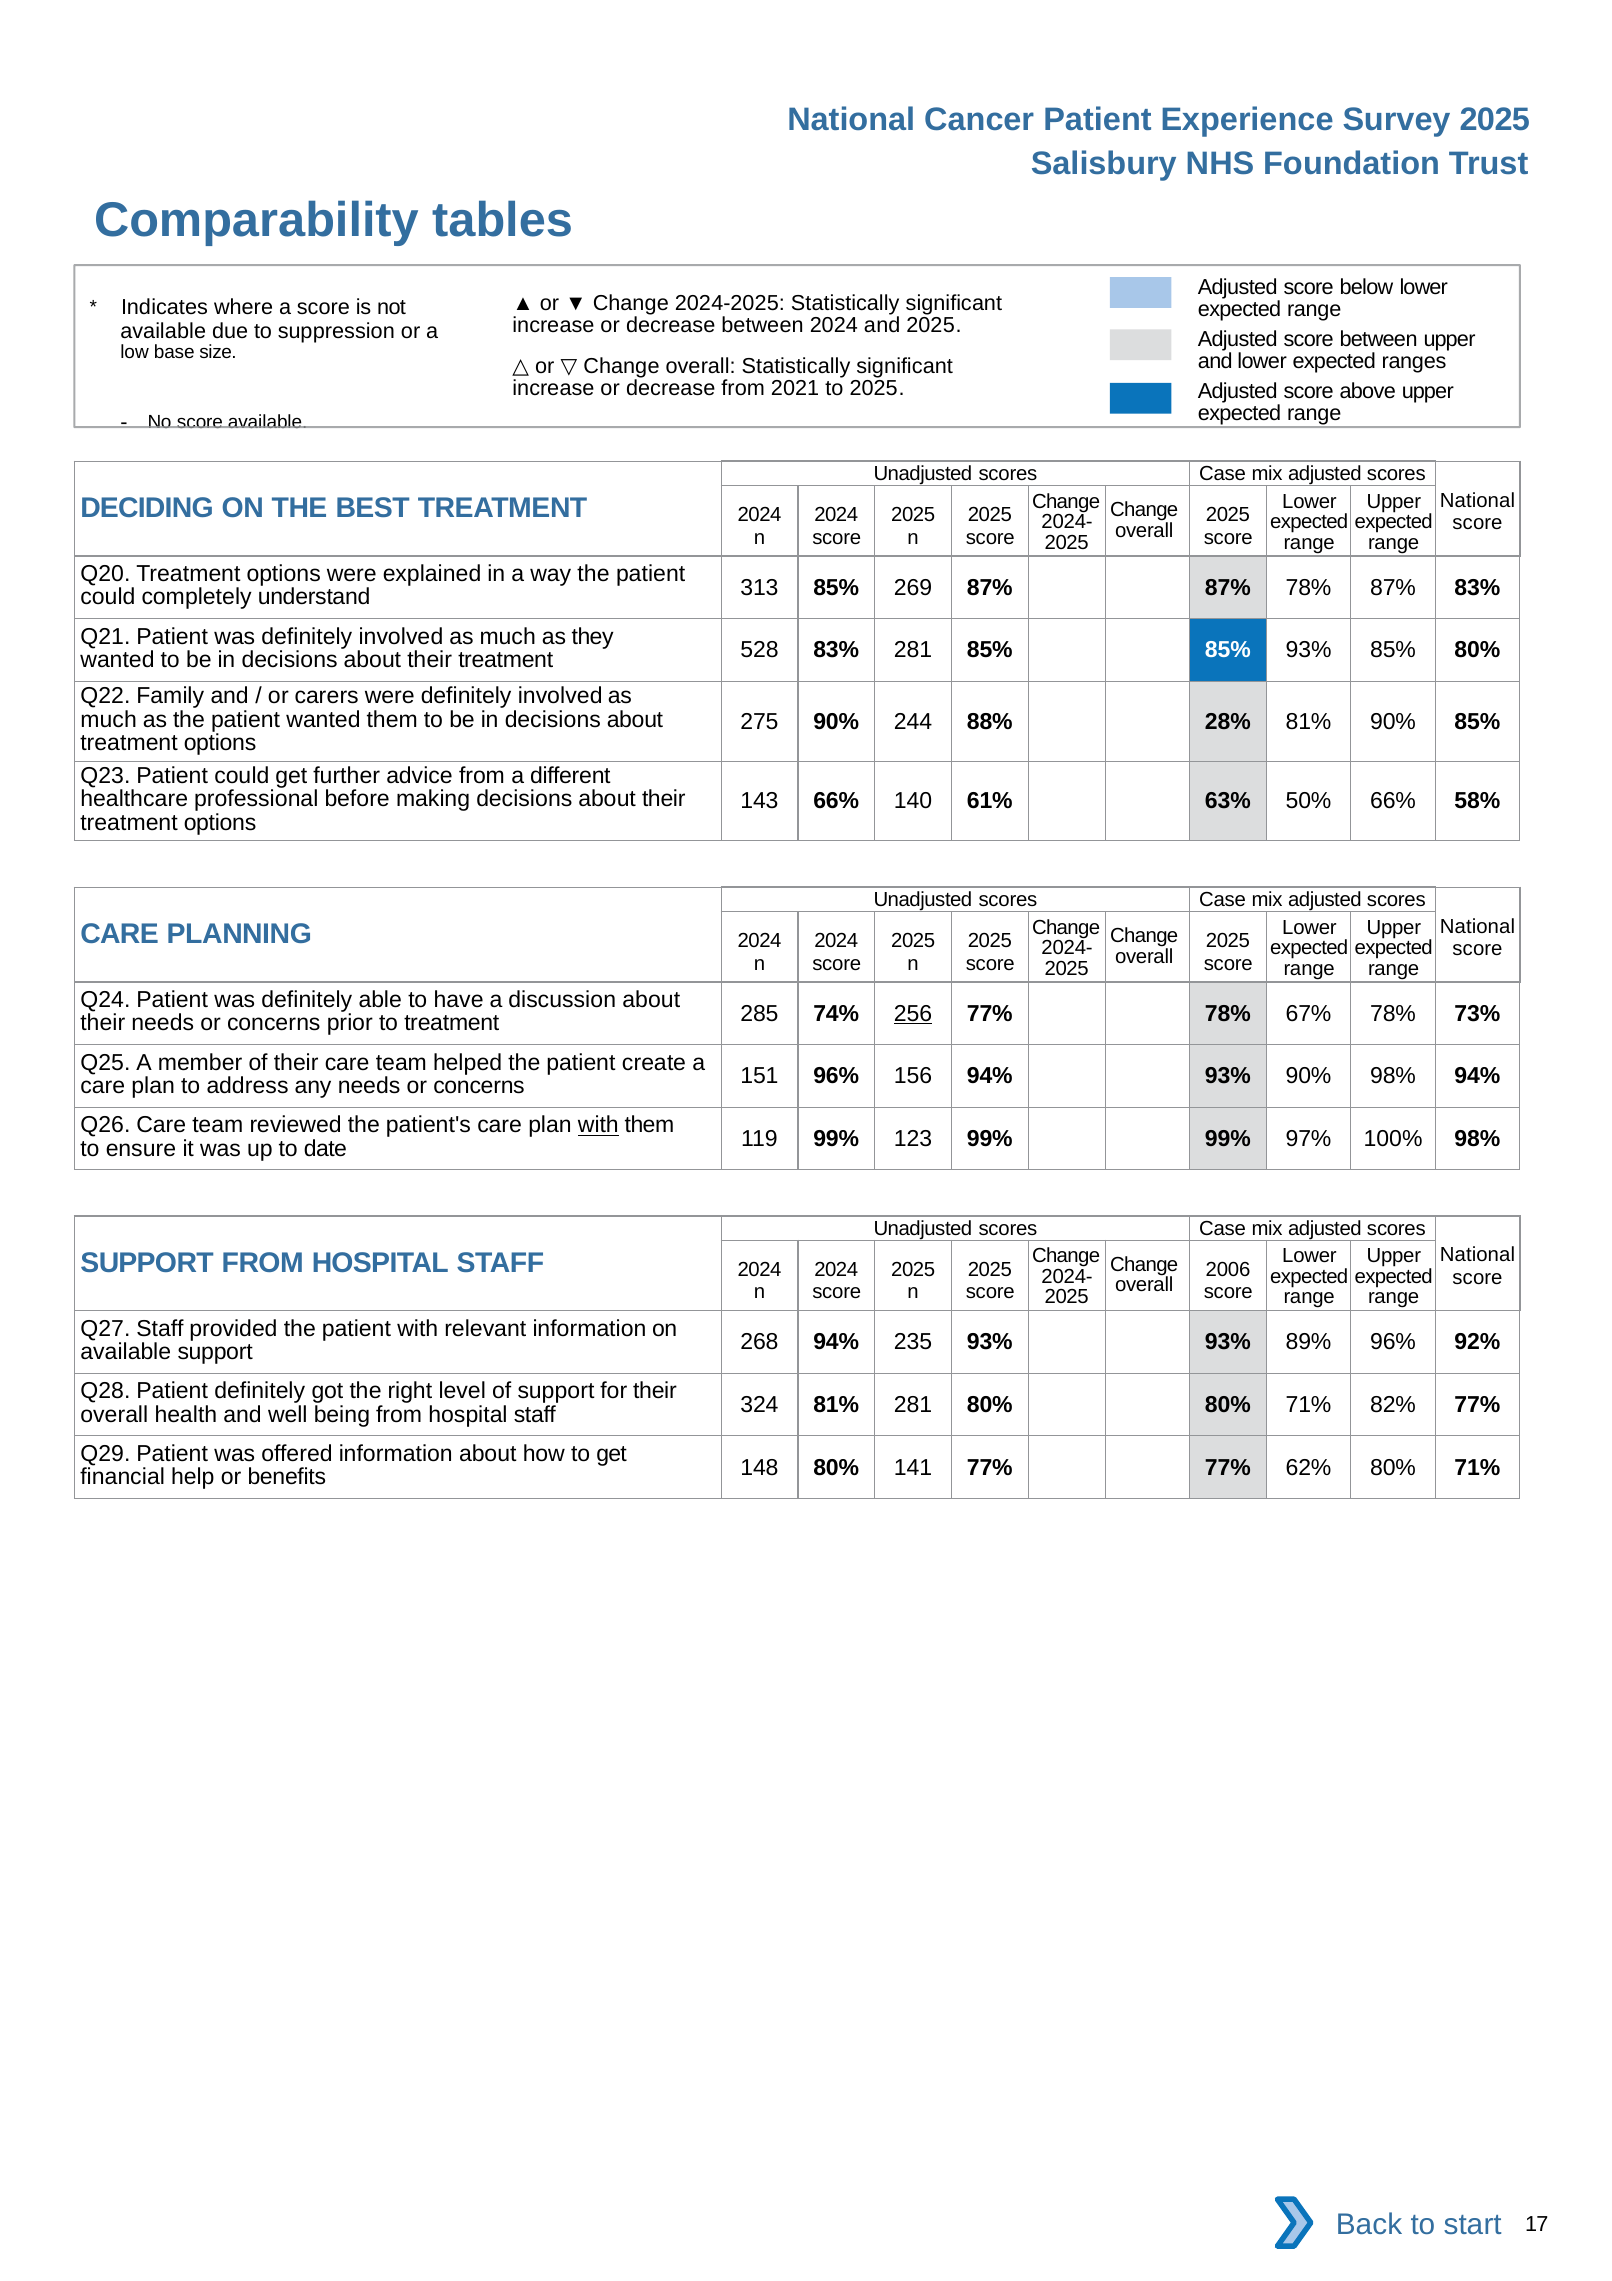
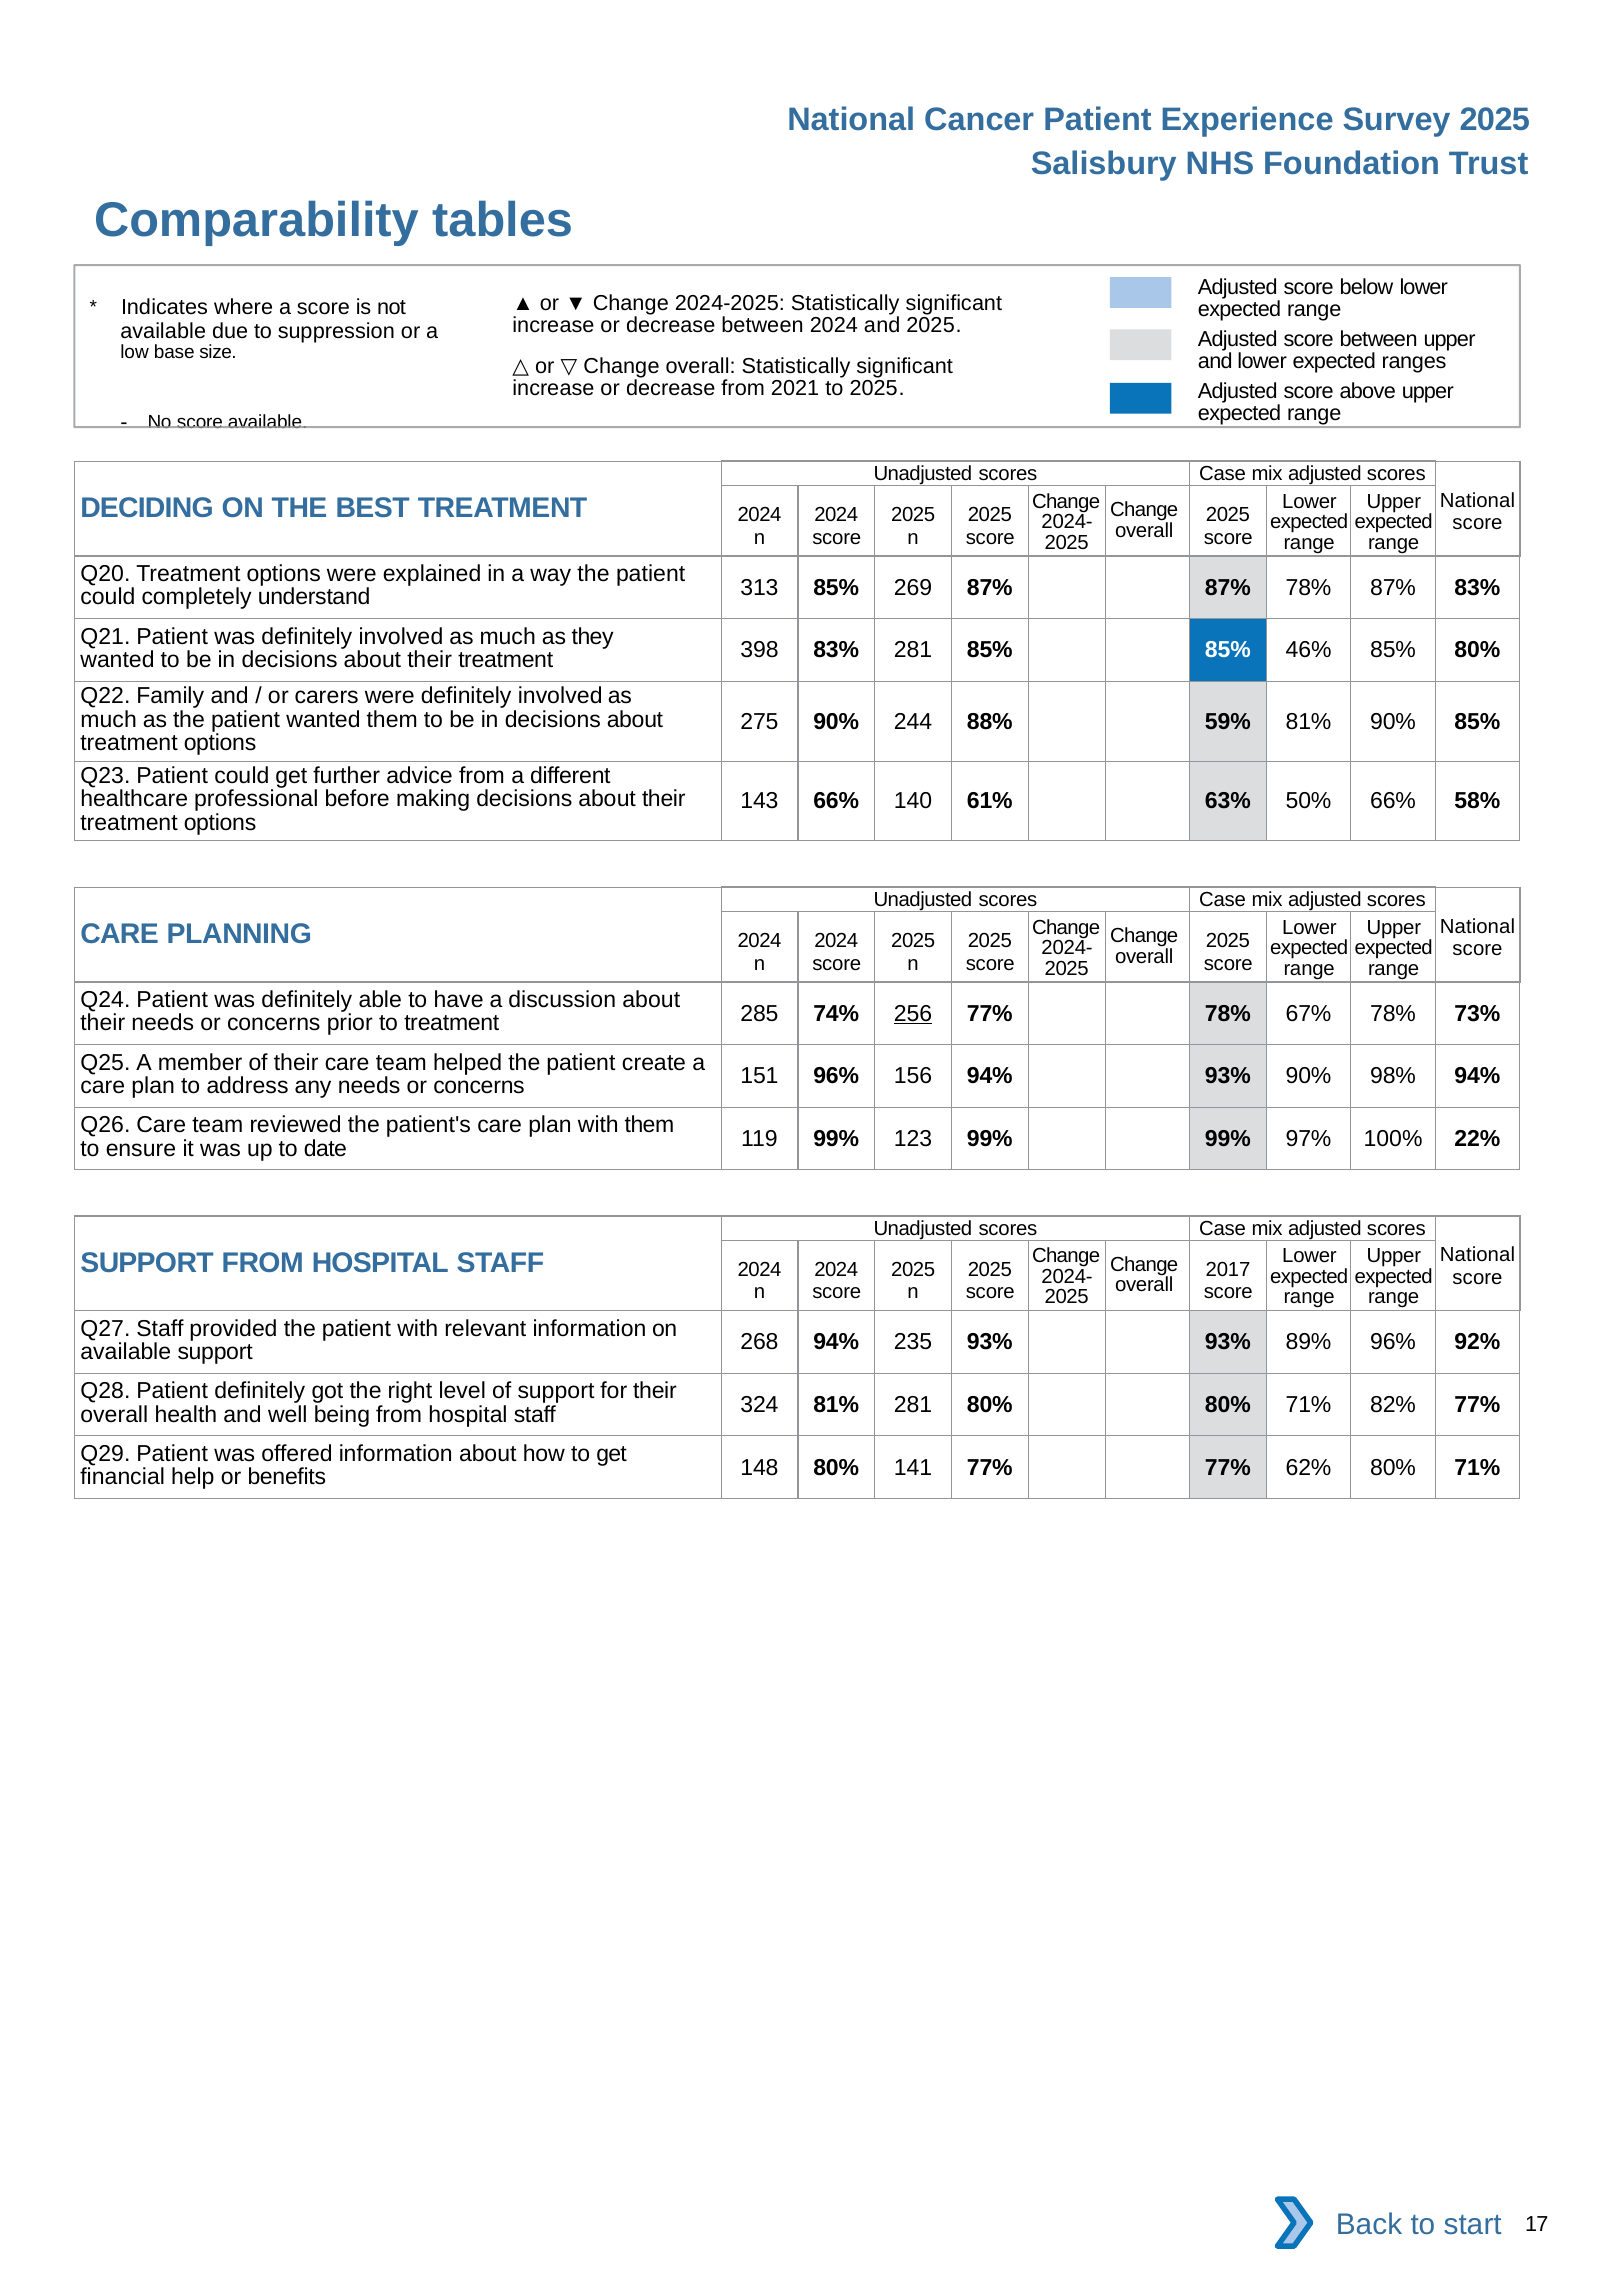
528: 528 -> 398 (759, 650)
85% 93%: 93% -> 46% (1309, 650)
28%: 28% -> 59% (1228, 722)
with underline: present -> none (598, 1125)
100% 98%: 98% -> 22% (1477, 1139)
2006: 2006 -> 2017 (1228, 1270)
